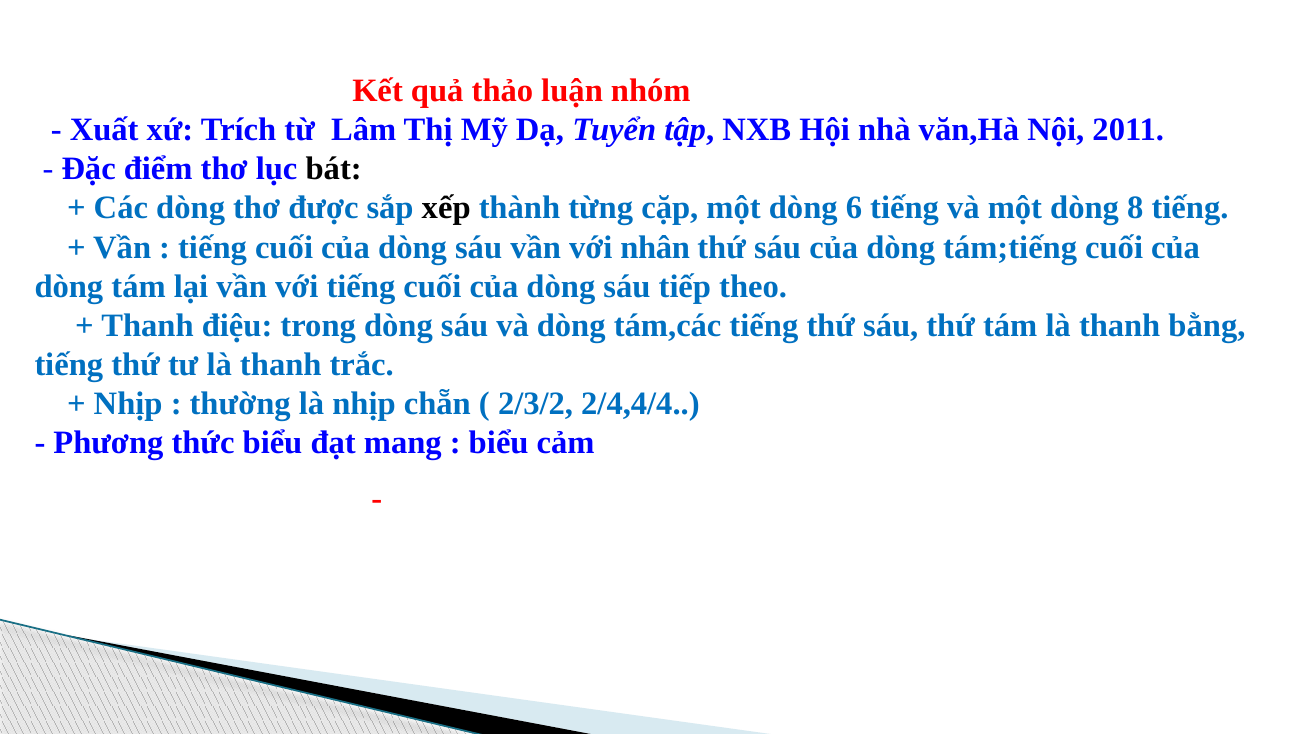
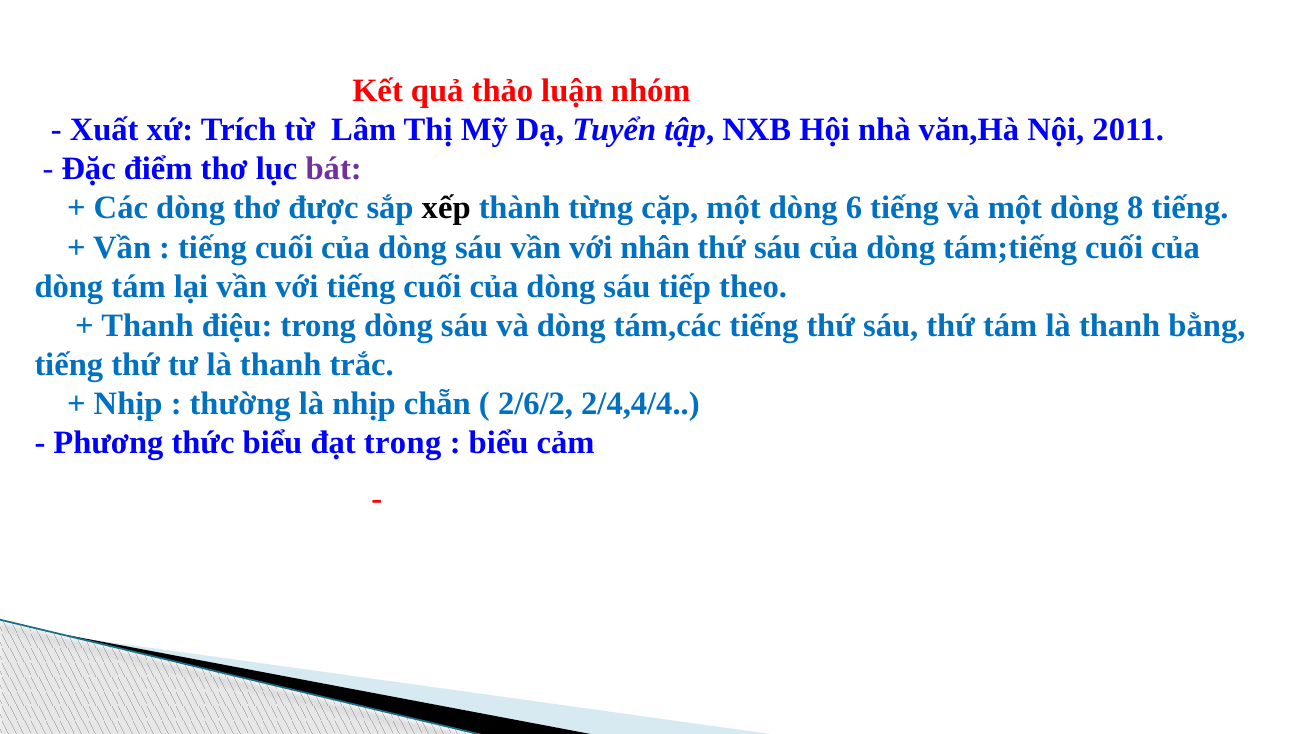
bát colour: black -> purple (334, 169)
2/3/2: 2/3/2 -> 2/6/2 (536, 404)
đạt mang: mang -> trong (403, 443)
